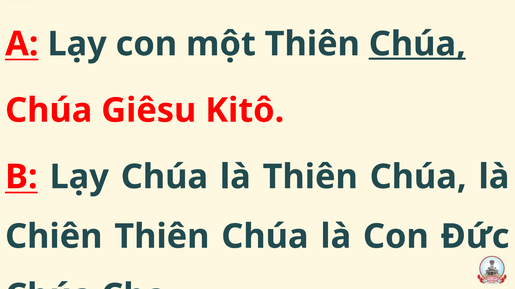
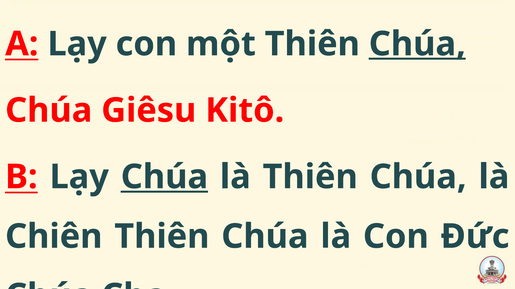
Chúa underline: none -> present (164, 177)
